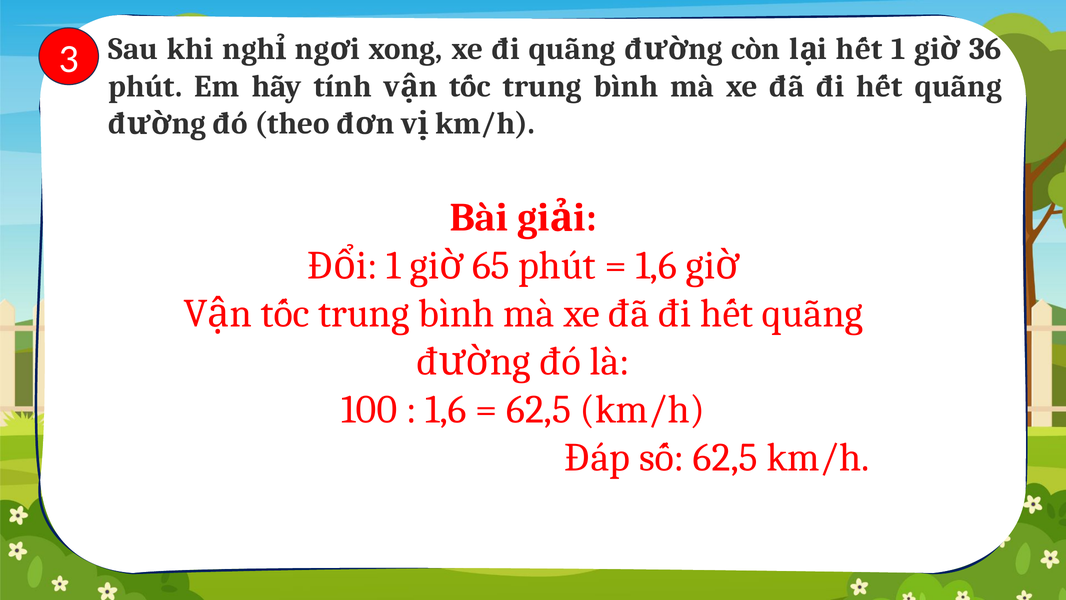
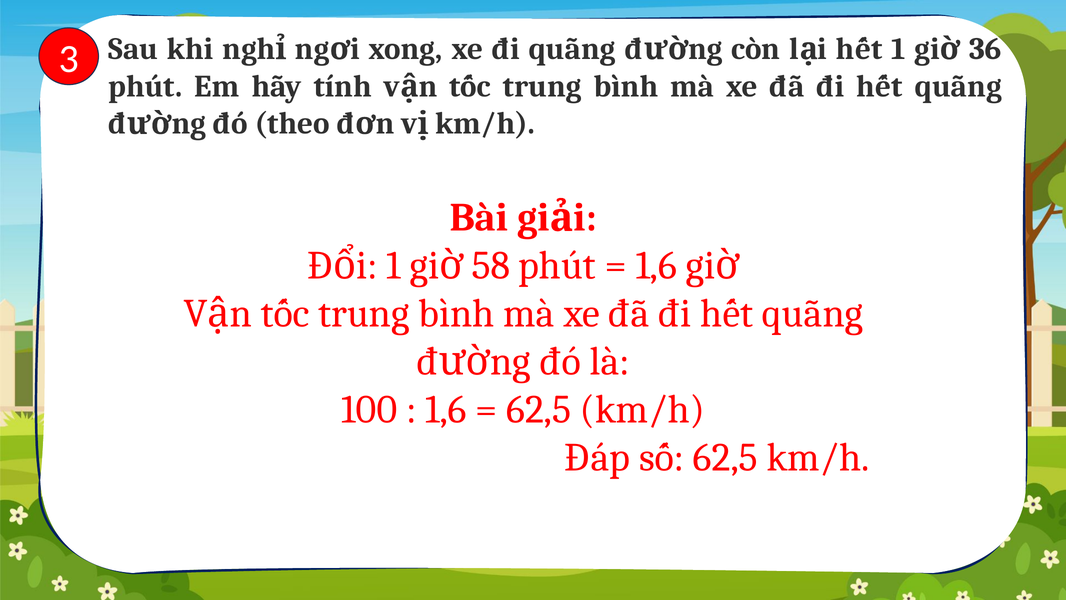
65: 65 -> 58 (491, 266)
